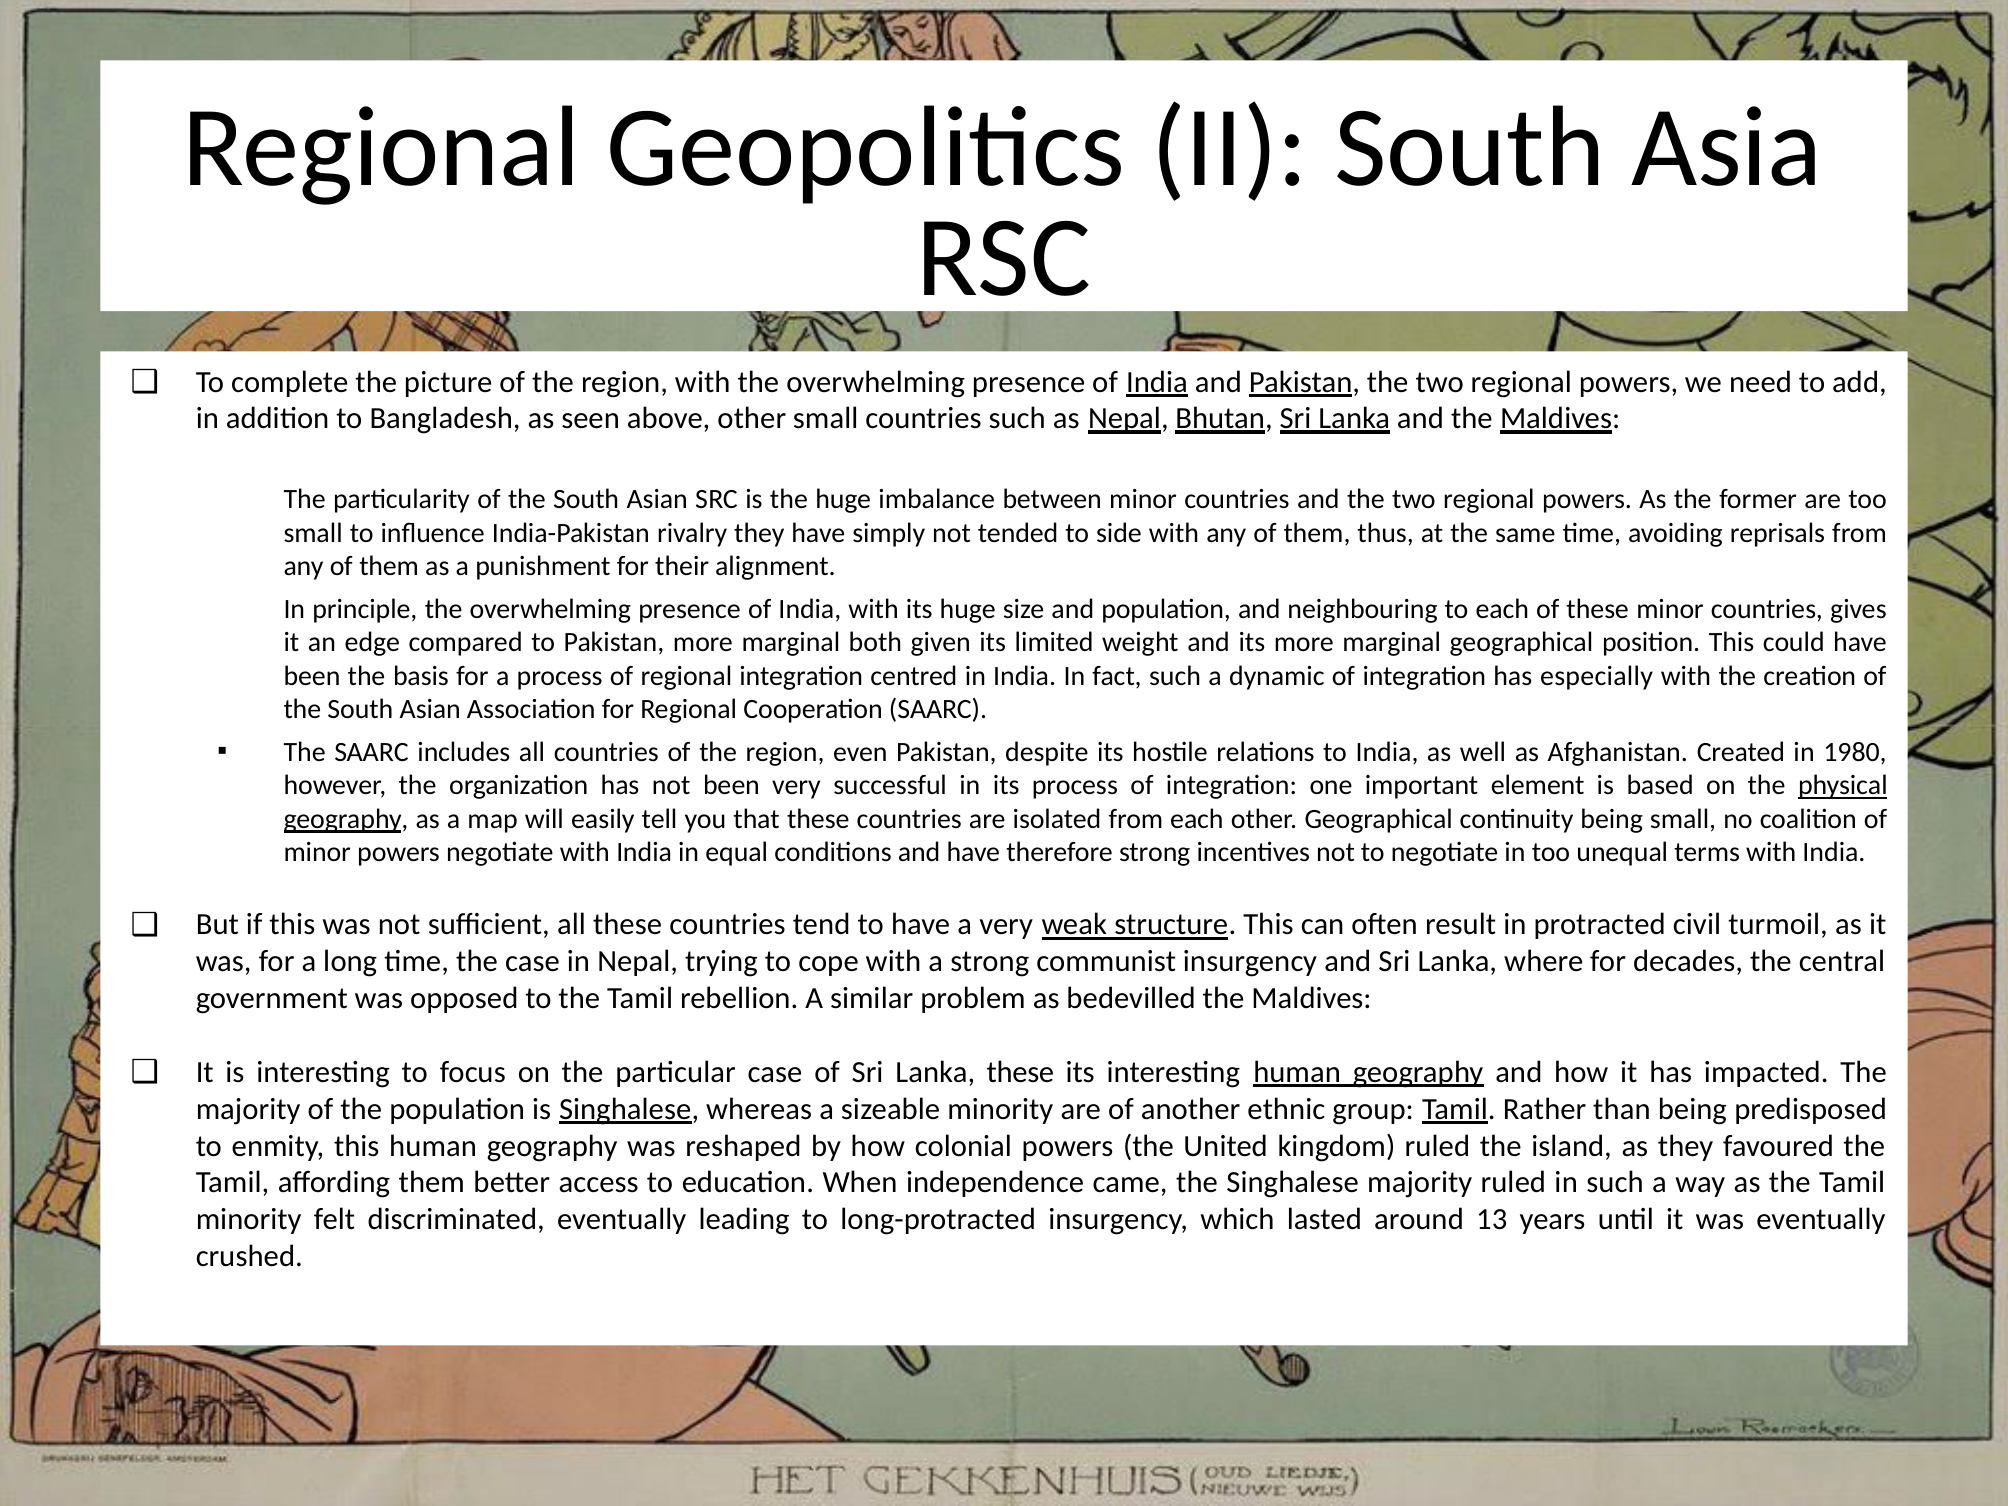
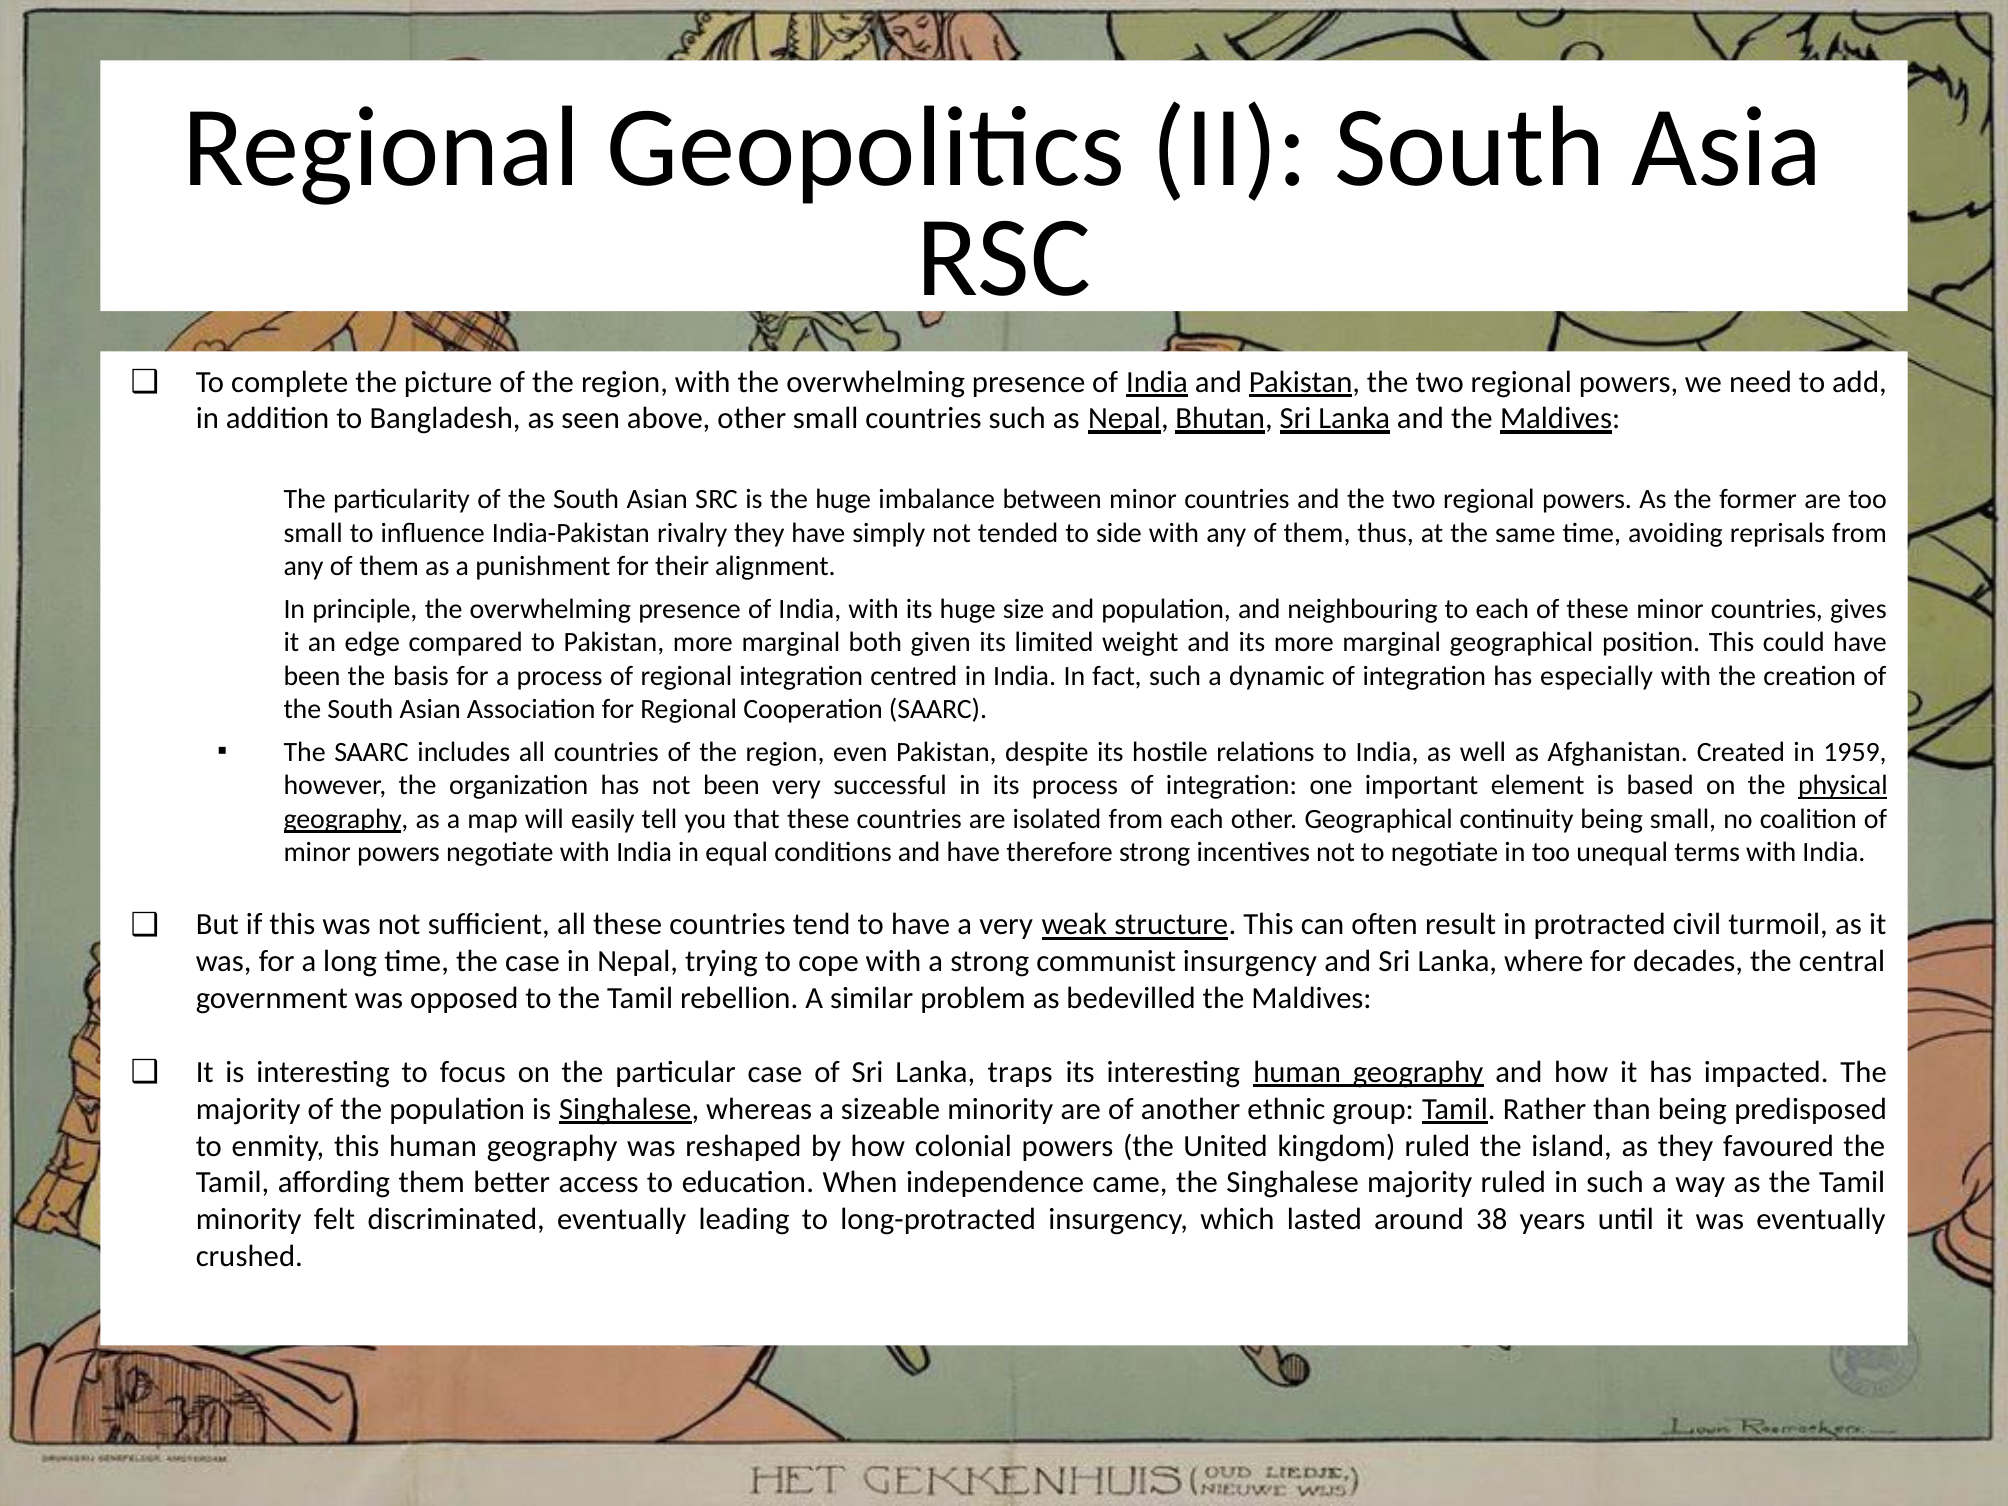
1980: 1980 -> 1959 (1855, 752)
Lanka these: these -> traps (1020, 1072)
13: 13 -> 38 (1492, 1220)
